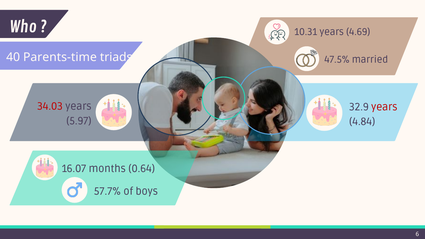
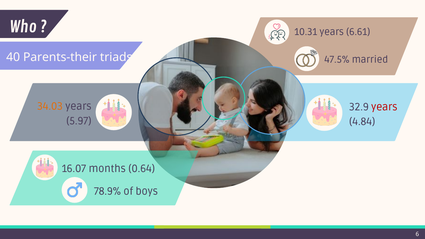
4.69: 4.69 -> 6.61 (358, 32)
Parents-time: Parents-time -> Parents-their (60, 57)
34.03 colour: red -> orange (50, 106)
57.7%: 57.7% -> 78.9% (107, 191)
